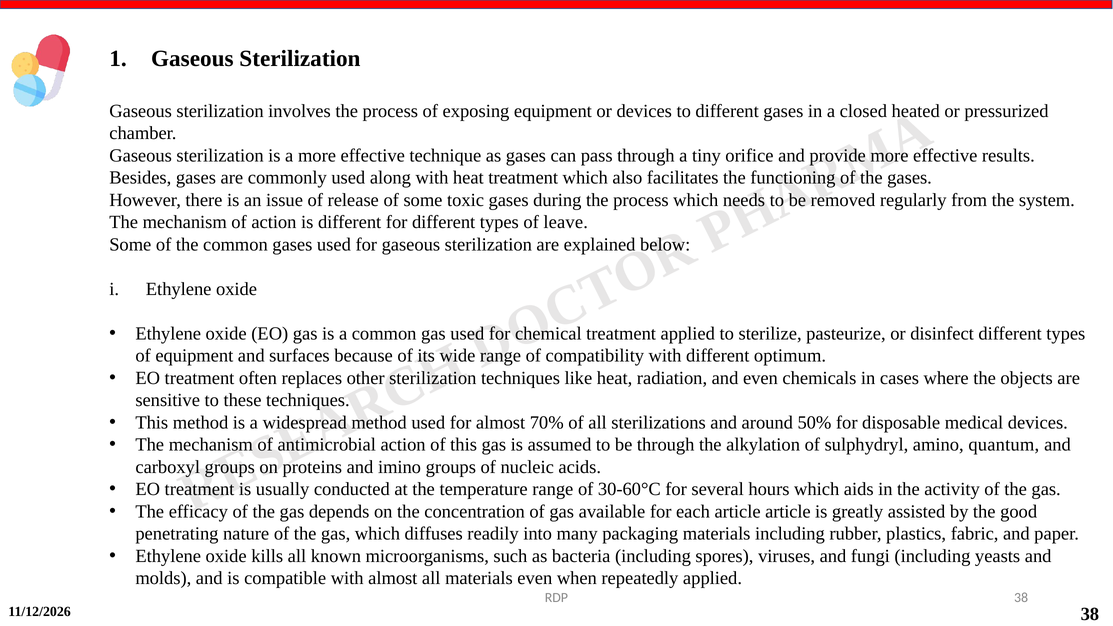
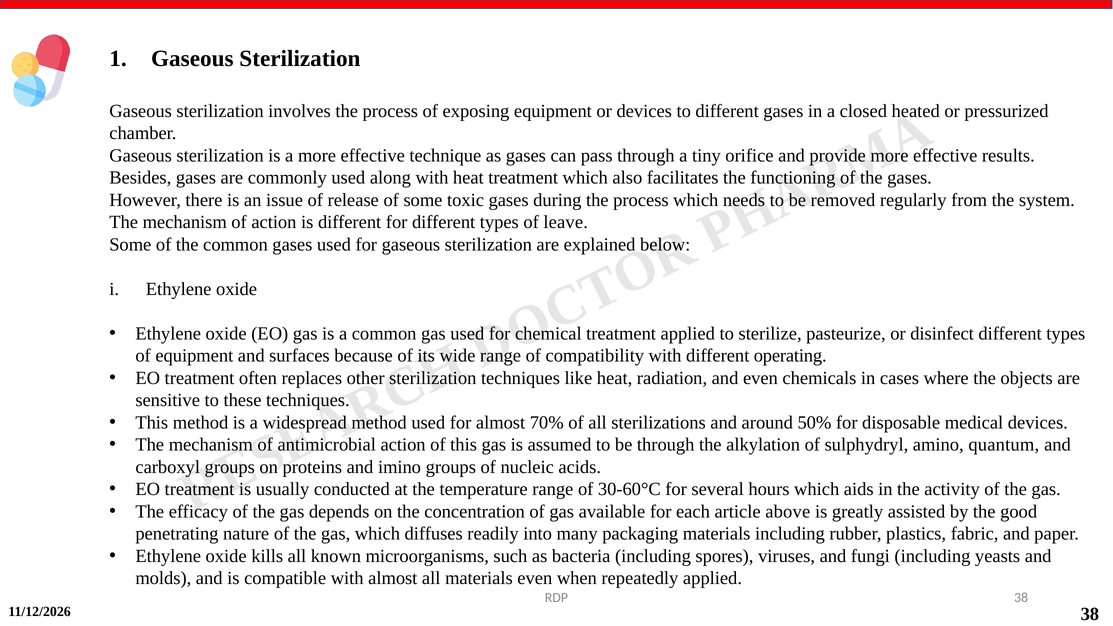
optimum: optimum -> operating (790, 356)
article article: article -> above (788, 512)
